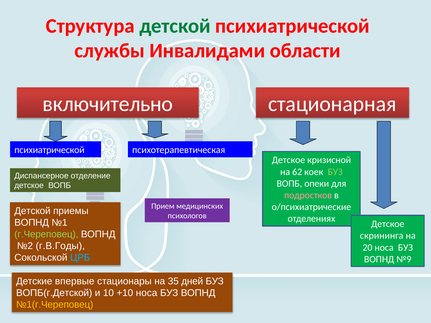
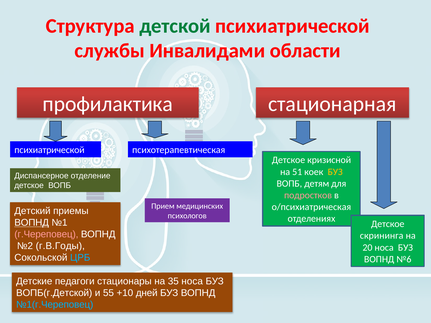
включительно: включительно -> профилактика (108, 104)
62: 62 -> 51 (297, 172)
БУЗ colour: light green -> yellow (335, 172)
опеки: опеки -> детям (317, 184)
о/психиатрические: о/психиатрические -> о/психиатрическая (311, 207)
Детской: Детской -> Детский (32, 211)
ВОПНД underline: none -> present (32, 223)
г.Череповец colour: light green -> pink (46, 234)
№9: №9 -> №6 (404, 259)
впервые: впервые -> педагоги (75, 281)
35 дней: дней -> носа (192, 281)
10: 10 -> 55 (108, 293)
+10 носа: носа -> дней (147, 293)
№1(г.Череповец colour: yellow -> light blue (55, 305)
